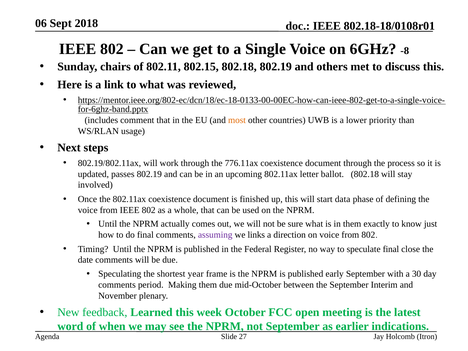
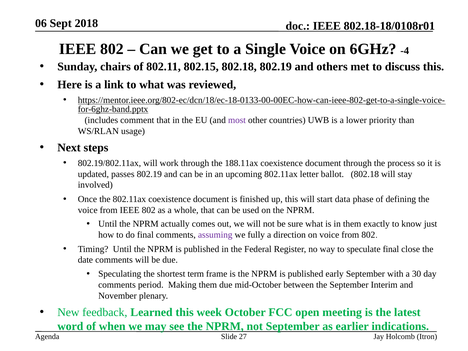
-8: -8 -> -4 (405, 51)
most colour: orange -> purple (237, 120)
776.11ax: 776.11ax -> 188.11ax (241, 163)
links: links -> fully (256, 235)
year: year -> term (196, 274)
